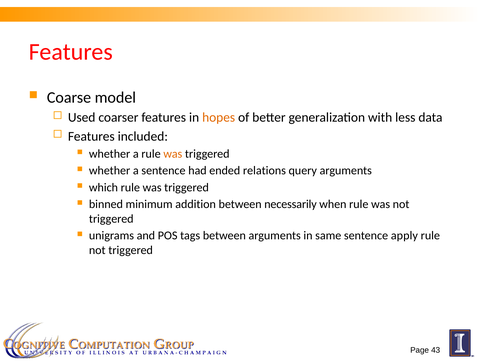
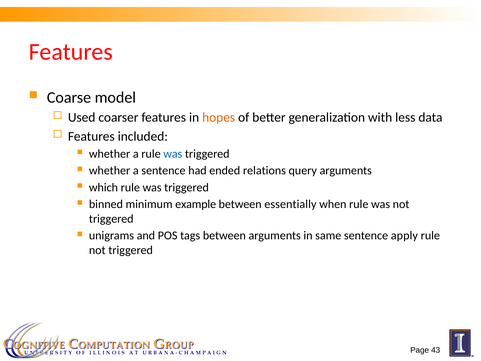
was colour: orange -> blue (173, 154)
addition: addition -> example (196, 204)
necessarily: necessarily -> essentially (290, 204)
